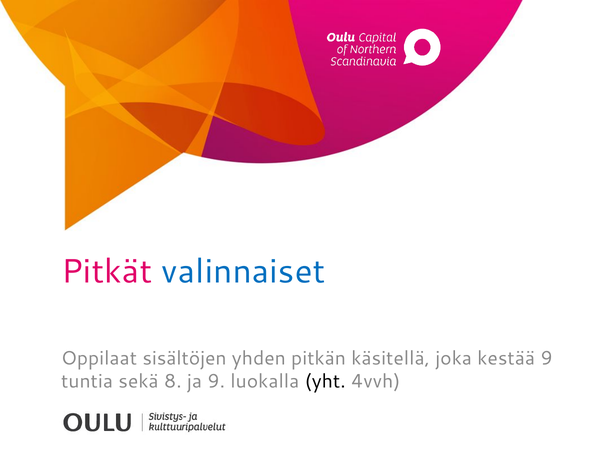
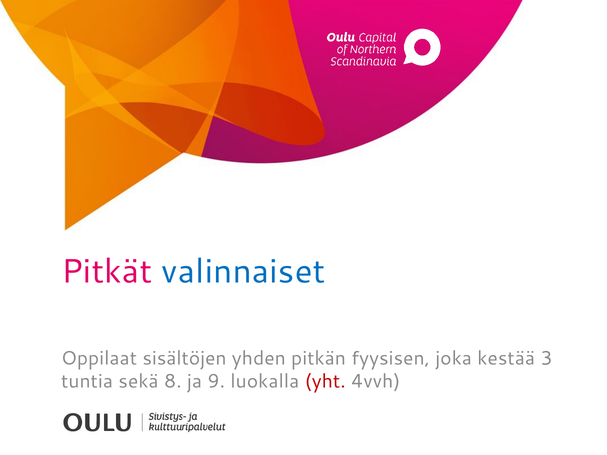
käsitellä: käsitellä -> fyysisen (391, 358)
kestää 9: 9 -> 3 (547, 358)
yht colour: black -> red (325, 382)
